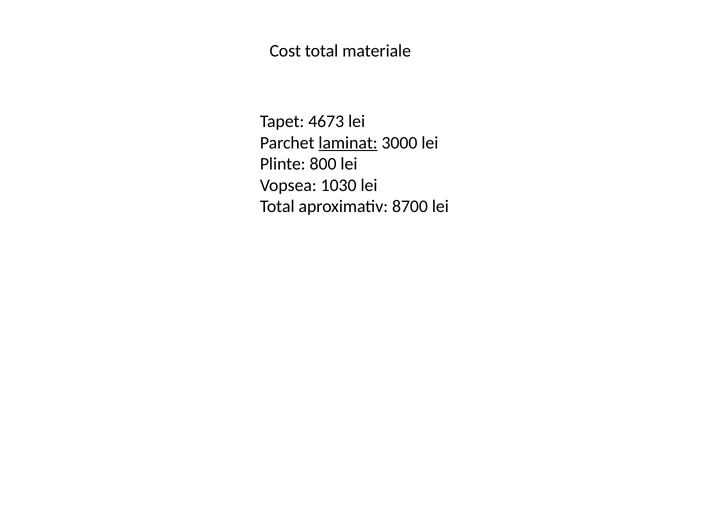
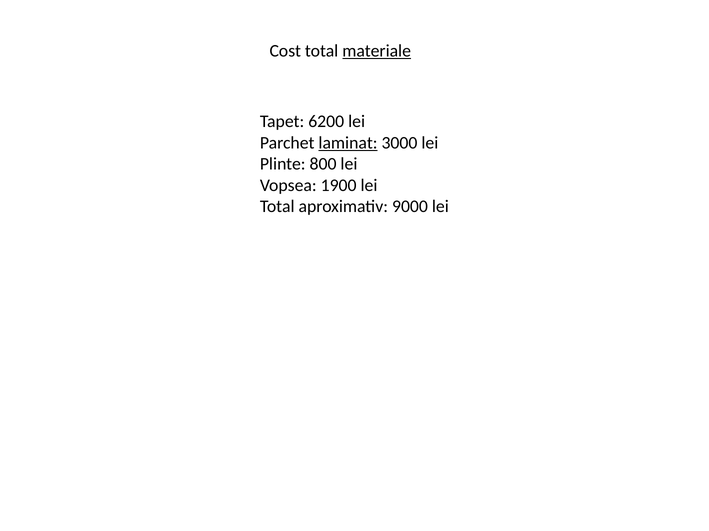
materiale underline: none -> present (377, 51)
4673: 4673 -> 6200 (326, 122)
1030: 1030 -> 1900 (339, 185)
8700: 8700 -> 9000 (410, 207)
